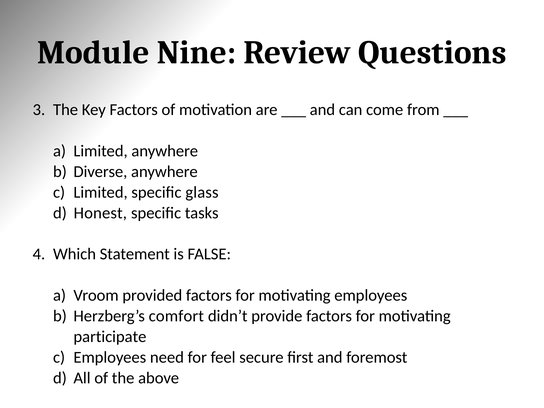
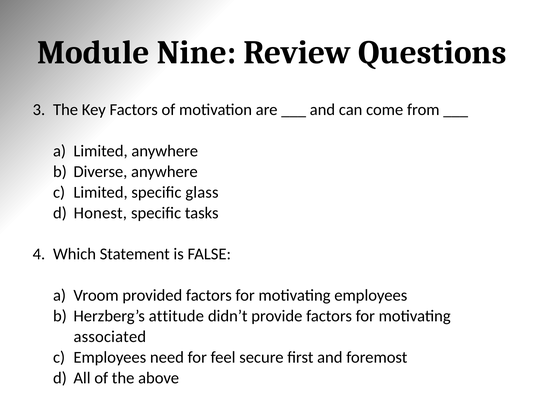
comfort: comfort -> attitude (176, 316)
participate: participate -> associated (110, 337)
